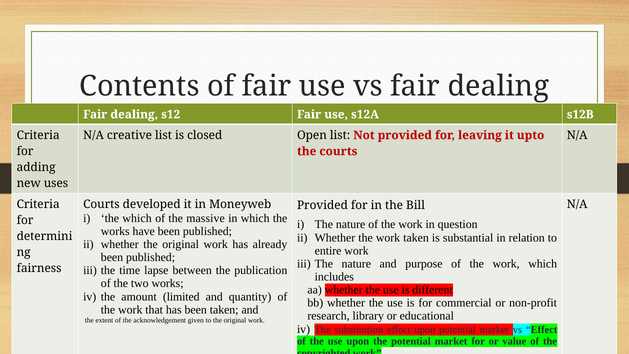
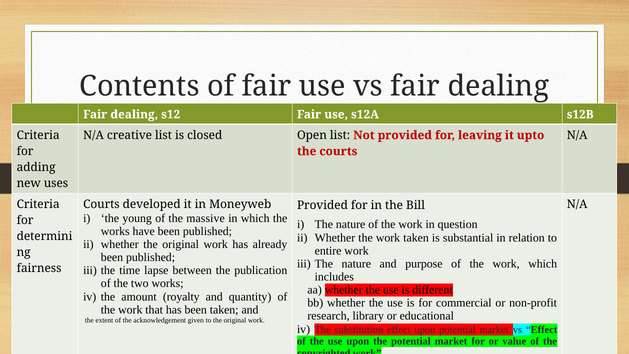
the which: which -> young (137, 218)
limited: limited -> royalty (181, 296)
